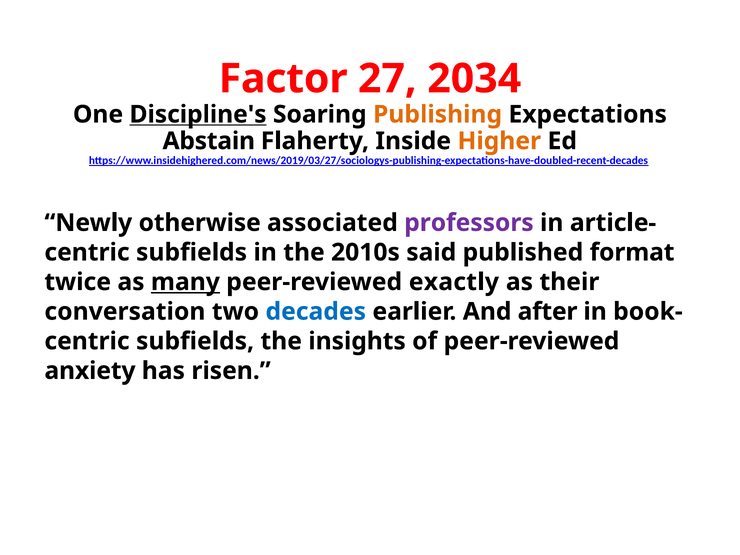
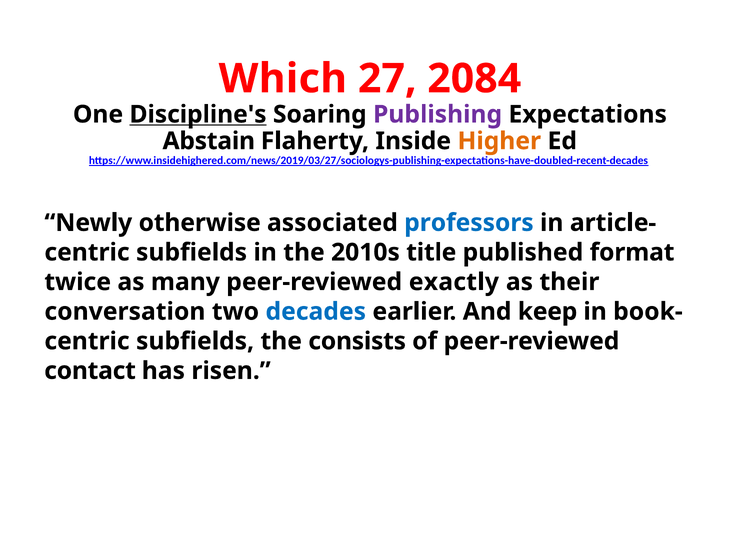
Factor: Factor -> Which (283, 79)
2034: 2034 -> 2084 (474, 79)
Publishing colour: orange -> purple (438, 114)
professors colour: purple -> blue (469, 223)
said: said -> title (431, 252)
many underline: present -> none (185, 282)
after: after -> keep (548, 312)
insights: insights -> consists (357, 341)
anxiety: anxiety -> contact (90, 371)
